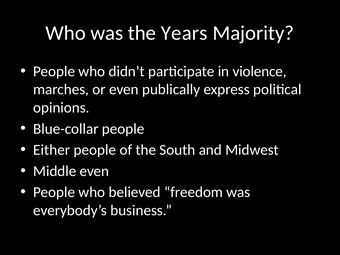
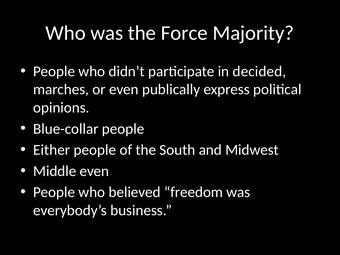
Years: Years -> Force (184, 33)
violence: violence -> decided (259, 71)
